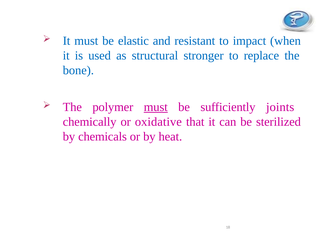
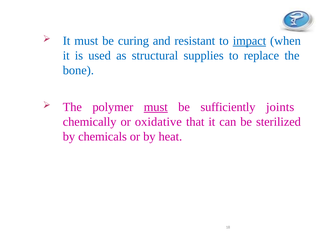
elastic: elastic -> curing (133, 41)
impact underline: none -> present (249, 41)
stronger: stronger -> supplies (204, 56)
